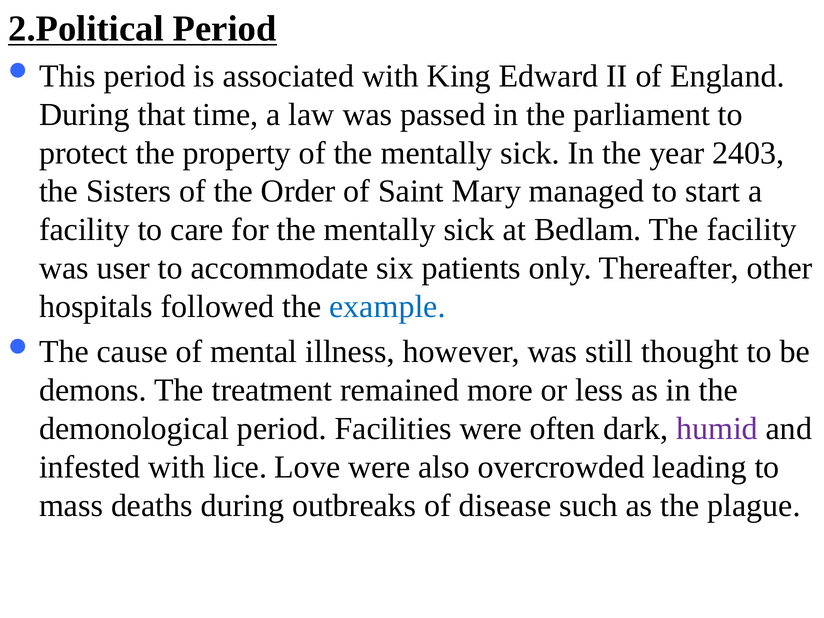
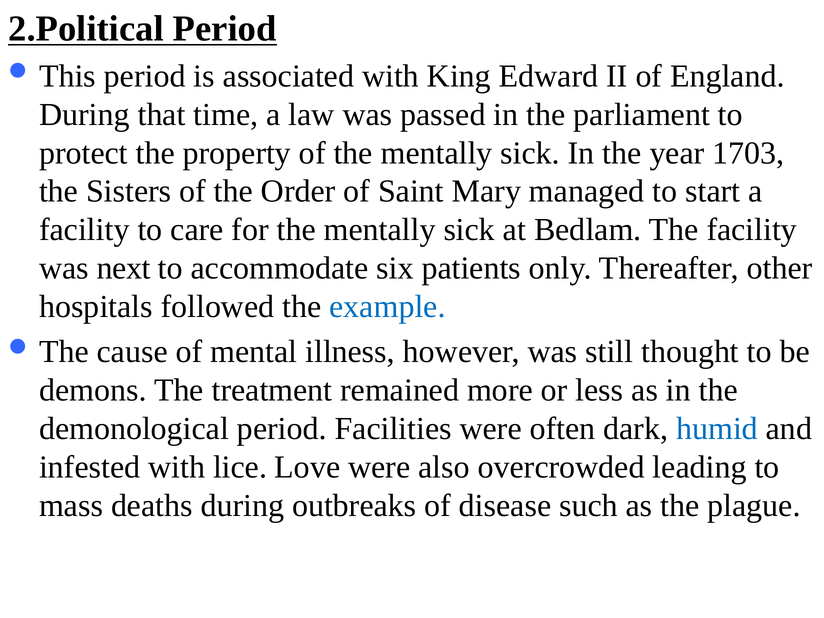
2403: 2403 -> 1703 (748, 153)
user: user -> next (124, 268)
humid colour: purple -> blue (717, 429)
